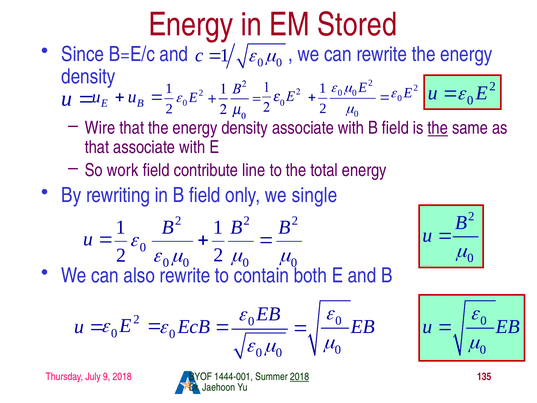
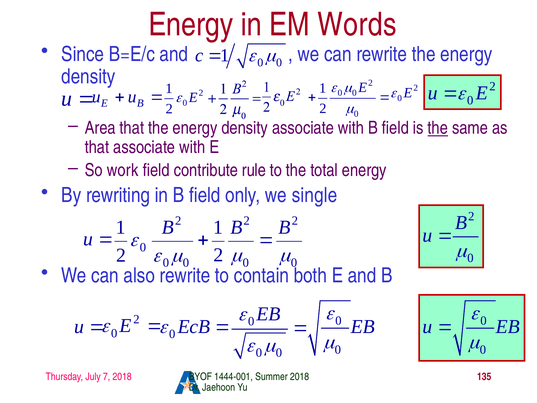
Stored: Stored -> Words (357, 25)
Wire: Wire -> Area (100, 128)
line: line -> rule (254, 170)
9: 9 -> 7 (107, 377)
2018 underline: present -> none (300, 377)
